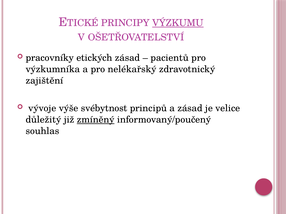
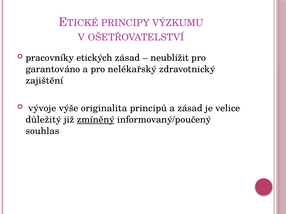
VÝZKUMU underline: present -> none (178, 23)
pacientů: pacientů -> neublížit (170, 58)
výzkumníka: výzkumníka -> garantováno (53, 69)
svébytnost: svébytnost -> originalita (104, 108)
